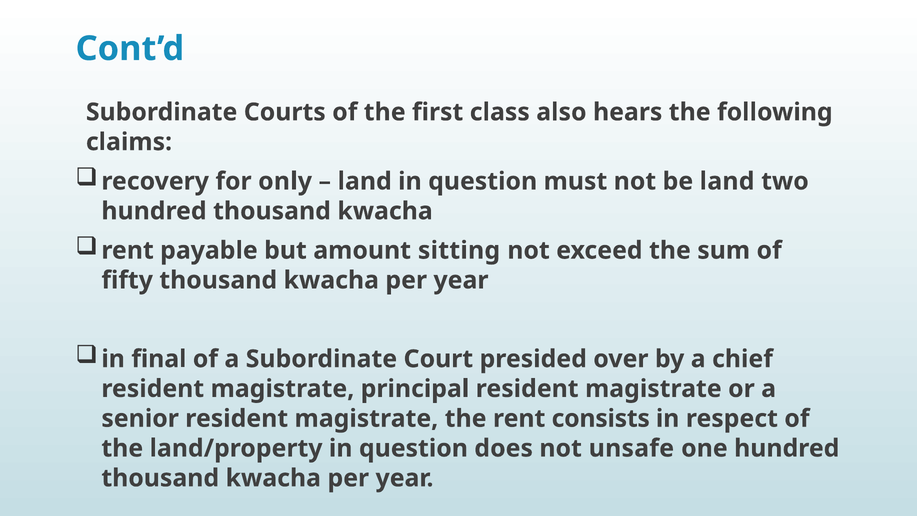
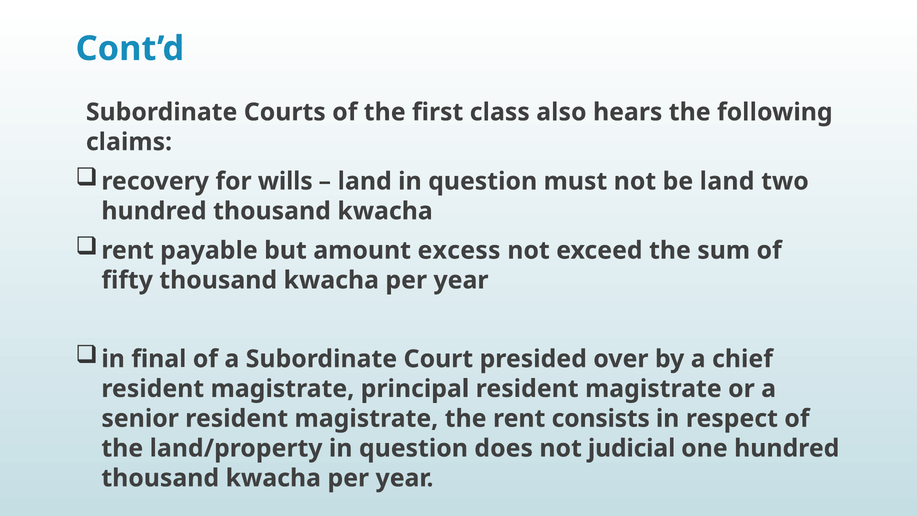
only: only -> wills (285, 181)
sitting: sitting -> excess (459, 250)
unsafe: unsafe -> judicial (632, 448)
